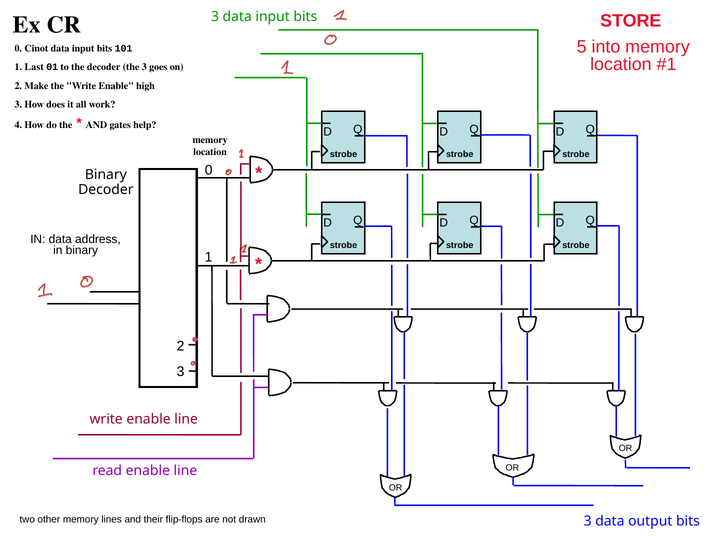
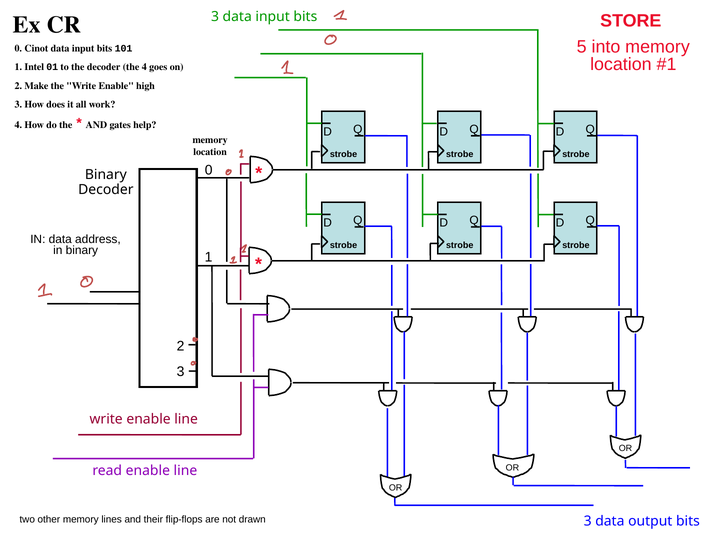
Last: Last -> Intel (34, 67)
the 3: 3 -> 4 (144, 67)
